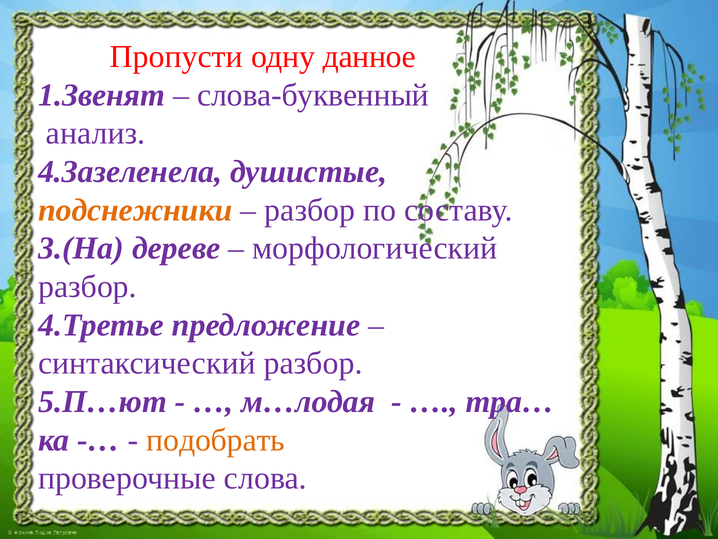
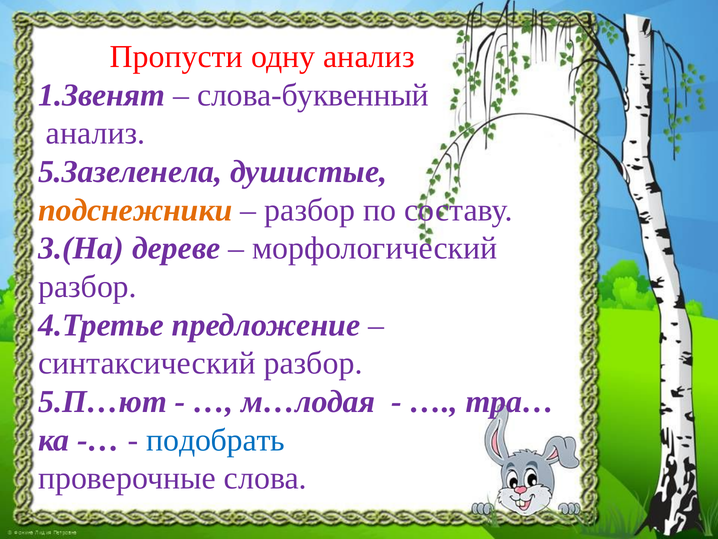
одну данное: данное -> анализ (369, 57)
4.Зазеленела: 4.Зазеленела -> 5.Зазеленела (130, 172)
подобрать colour: orange -> blue (216, 440)
